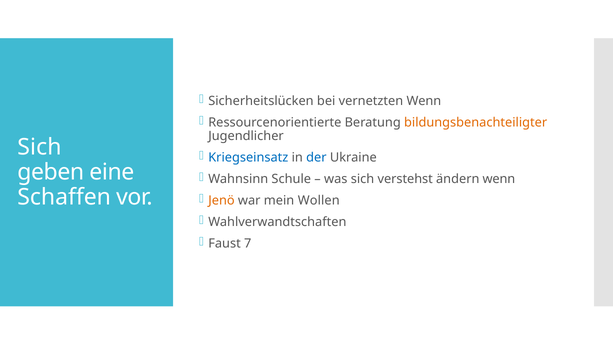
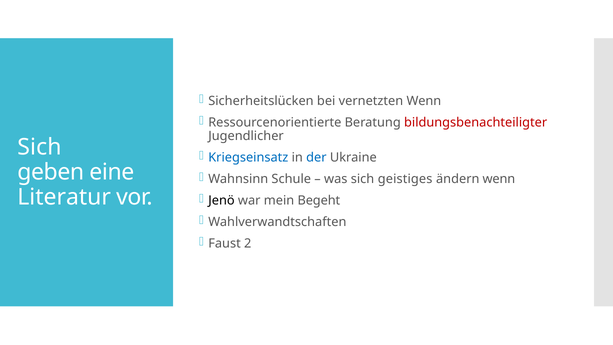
bildungsbenachteiligter colour: orange -> red (476, 122)
verstehst: verstehst -> geistiges (405, 179)
Schaffen: Schaffen -> Literatur (64, 197)
Jenö colour: orange -> black (221, 200)
Wollen: Wollen -> Begeht (319, 200)
7: 7 -> 2 (248, 243)
